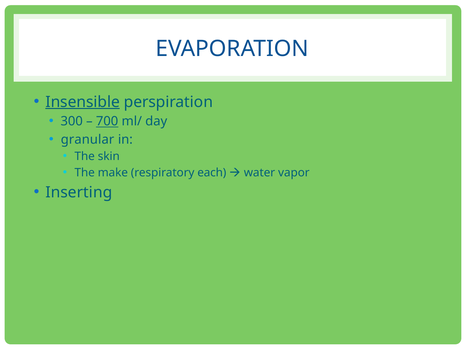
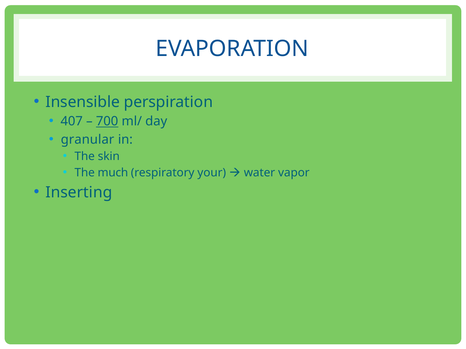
Insensible underline: present -> none (83, 102)
300: 300 -> 407 (72, 122)
make: make -> much (113, 173)
each: each -> your (212, 173)
